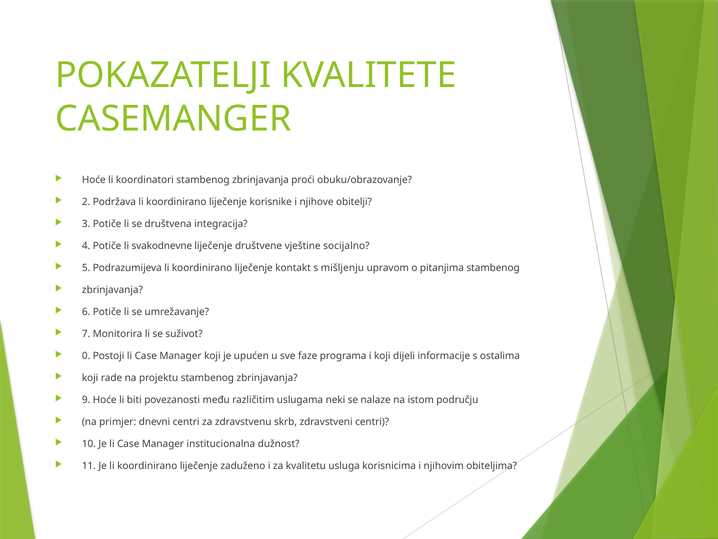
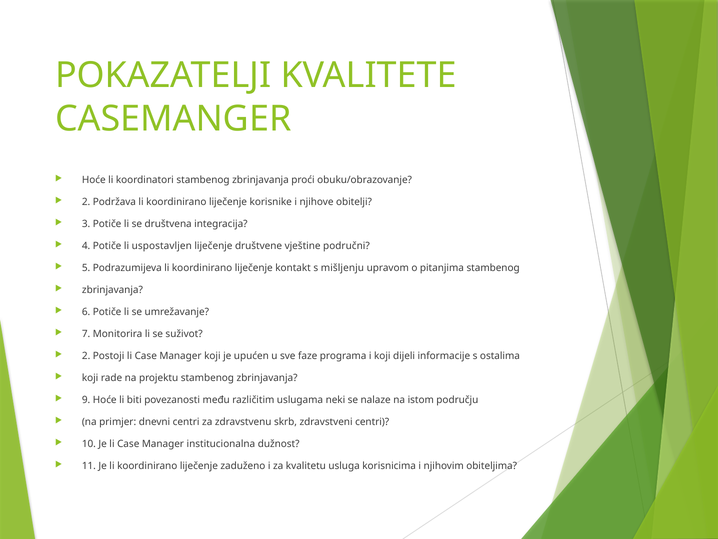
svakodnevne: svakodnevne -> uspostavljen (162, 246)
socijalno: socijalno -> područni (346, 246)
0: 0 -> 2 (86, 356)
